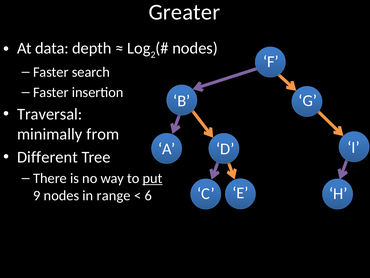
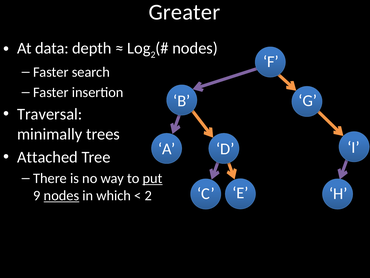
from: from -> trees (103, 134)
Different: Different -> Attached (47, 157)
nodes underline: none -> present (61, 195)
range: range -> which (114, 195)
6: 6 -> 2 (148, 195)
